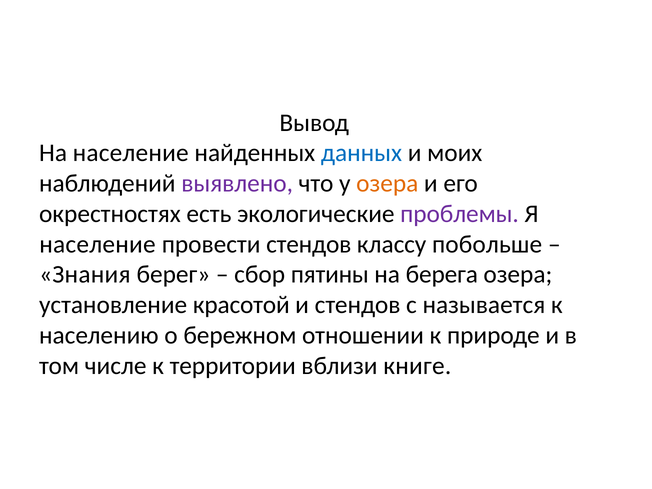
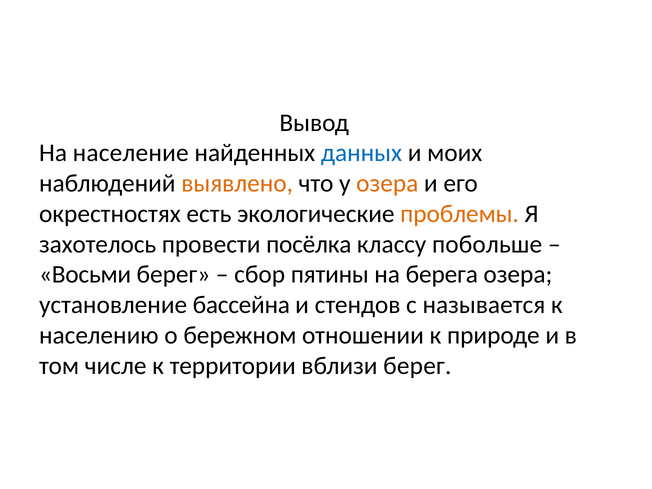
выявлено colour: purple -> orange (237, 183)
проблемы colour: purple -> orange (460, 214)
население: население -> захотелось (98, 244)
провести стендов: стендов -> посёлка (309, 244)
Знания: Знания -> Восьми (85, 275)
красотой: красотой -> бассейна (241, 305)
вблизи книге: книге -> берег (417, 366)
